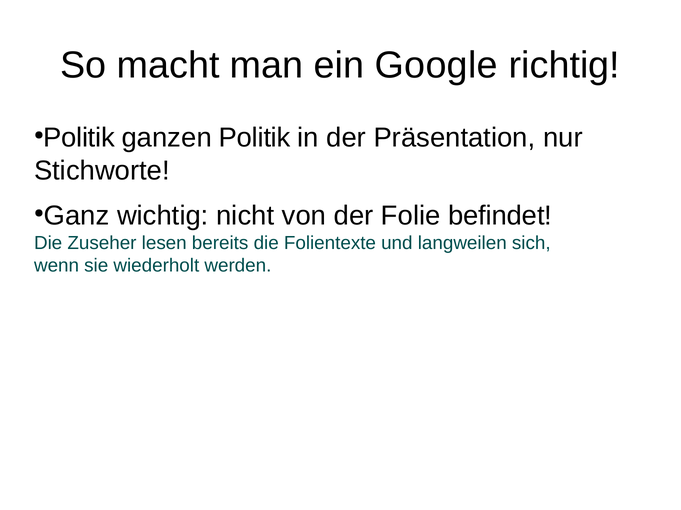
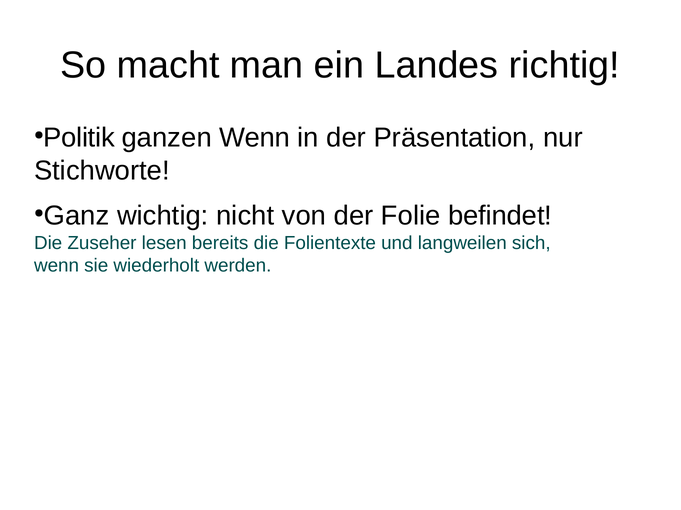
Google: Google -> Landes (436, 66)
ganzen Politik: Politik -> Wenn (255, 138)
